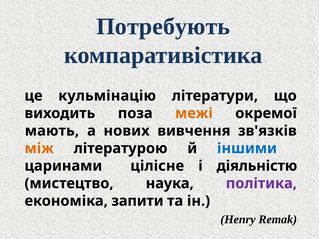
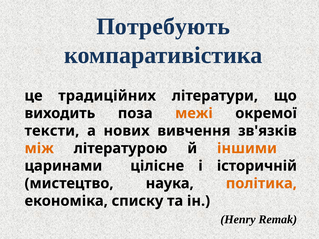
кульмінацію: кульмінацію -> традиційних (107, 96)
мають: мають -> тексти (52, 131)
іншими colour: blue -> orange (247, 148)
діяльністю: діяльністю -> історичній (257, 166)
політика colour: purple -> orange (261, 184)
запити: запити -> списку (137, 201)
